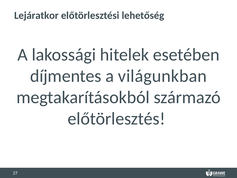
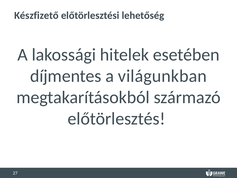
Lejáratkor: Lejáratkor -> Készfizető (36, 15)
